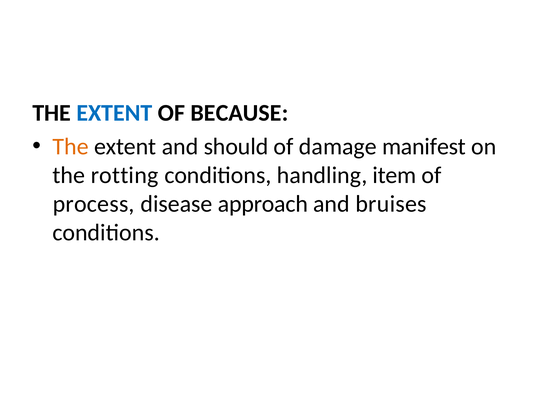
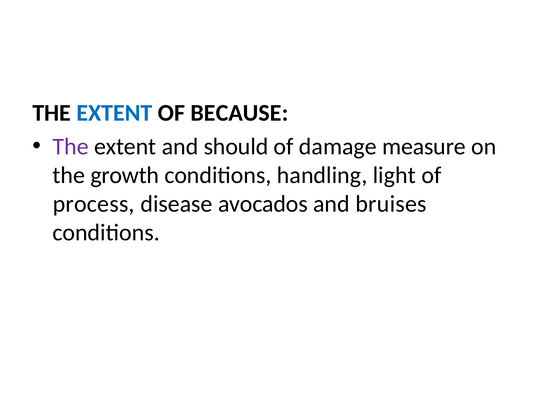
The colour: orange -> purple (71, 147)
manifest: manifest -> measure (424, 147)
rotting: rotting -> growth (125, 175)
item: item -> light (394, 175)
approach: approach -> avocados (263, 204)
